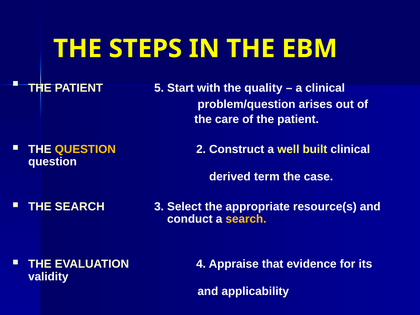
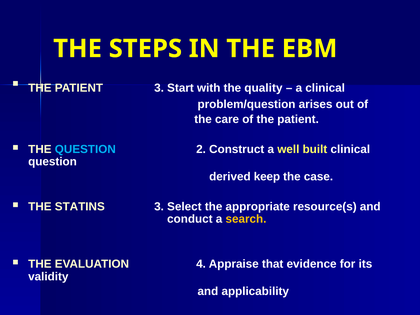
PATIENT 5: 5 -> 3 (159, 88)
QUESTION colour: yellow -> light blue (85, 149)
term: term -> keep (267, 177)
THE SEARCH: SEARCH -> STATINS (80, 207)
